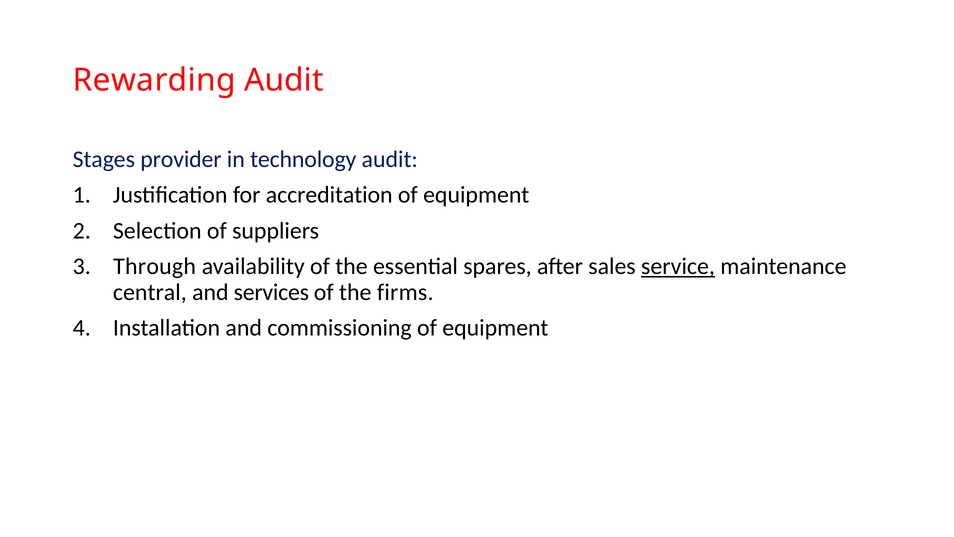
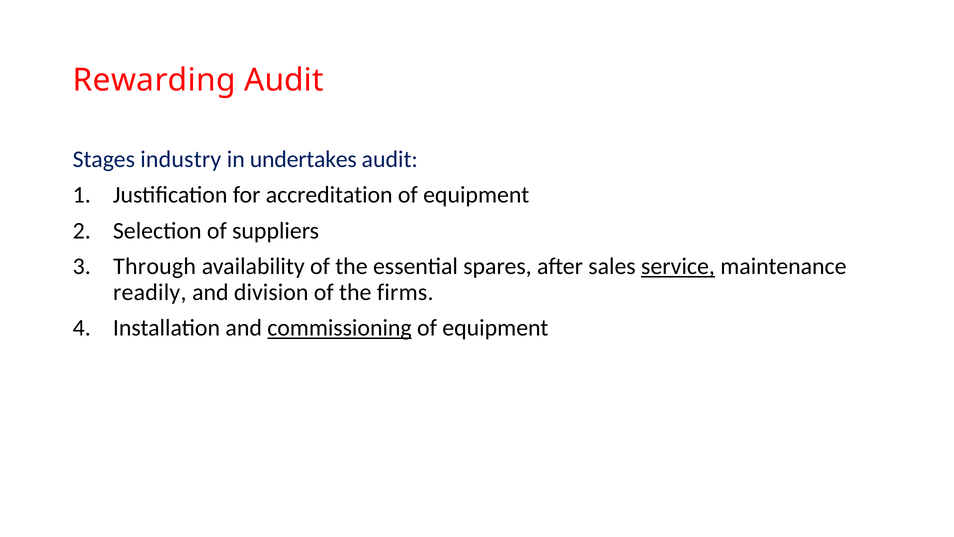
provider: provider -> industry (181, 159)
technology: technology -> undertakes (303, 159)
central: central -> readily (150, 292)
services: services -> division (271, 292)
commissioning underline: none -> present (339, 328)
